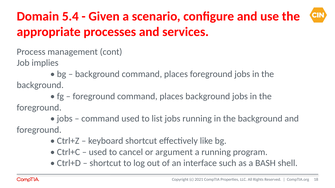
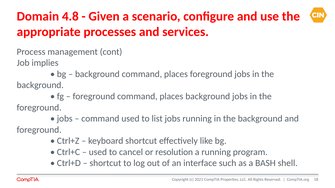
5.4: 5.4 -> 4.8 (70, 16)
argument: argument -> resolution (174, 152)
